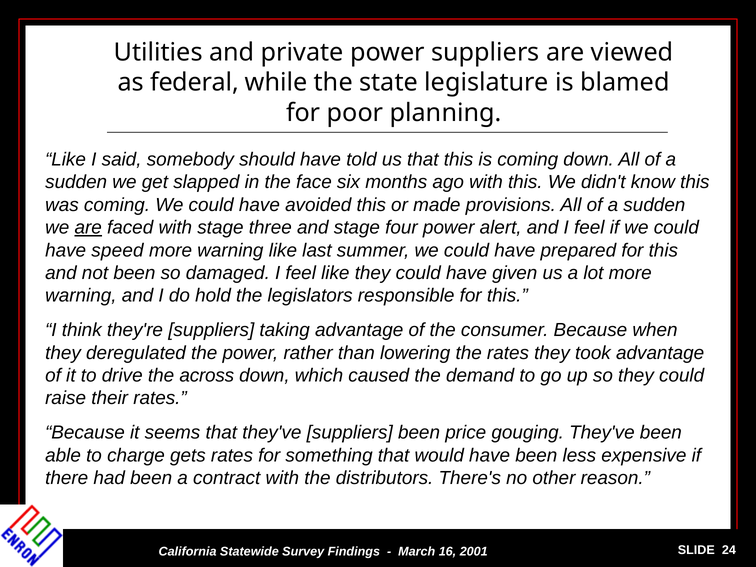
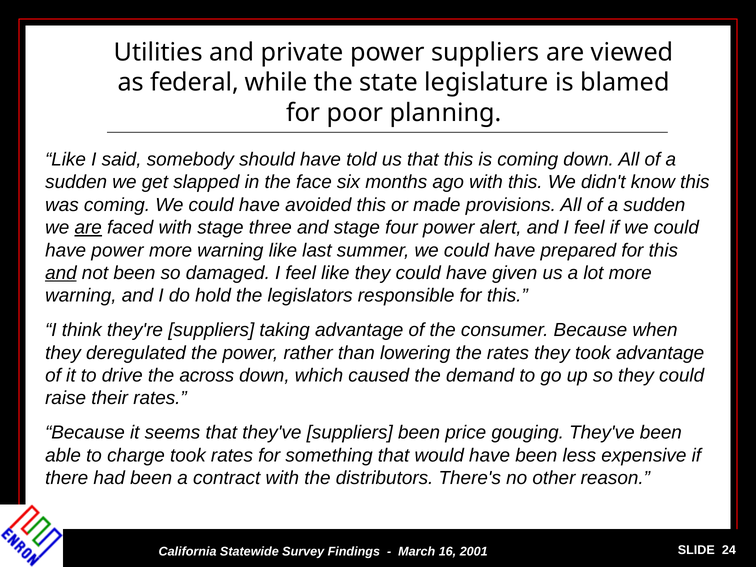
have speed: speed -> power (117, 250)
and underline: none -> present (61, 273)
charge gets: gets -> took (188, 455)
